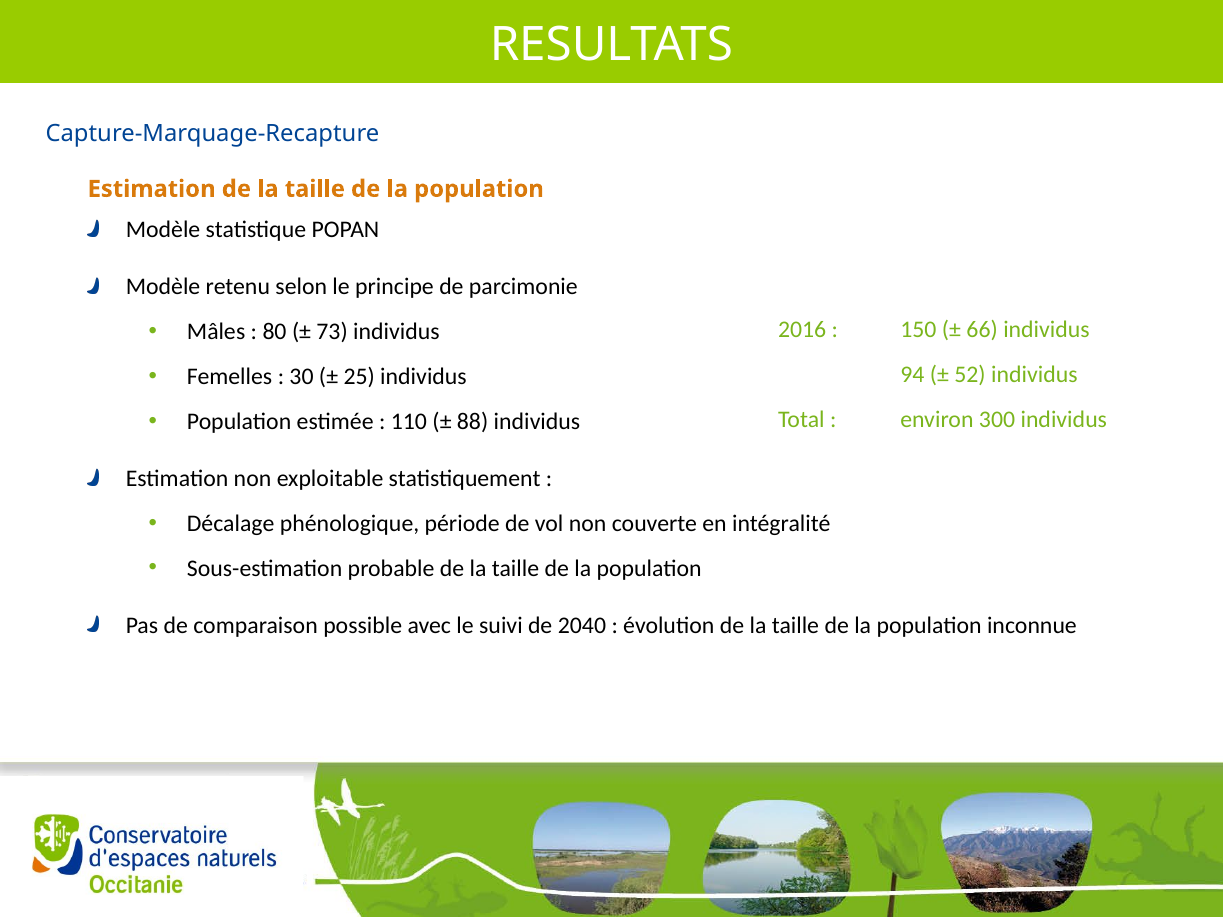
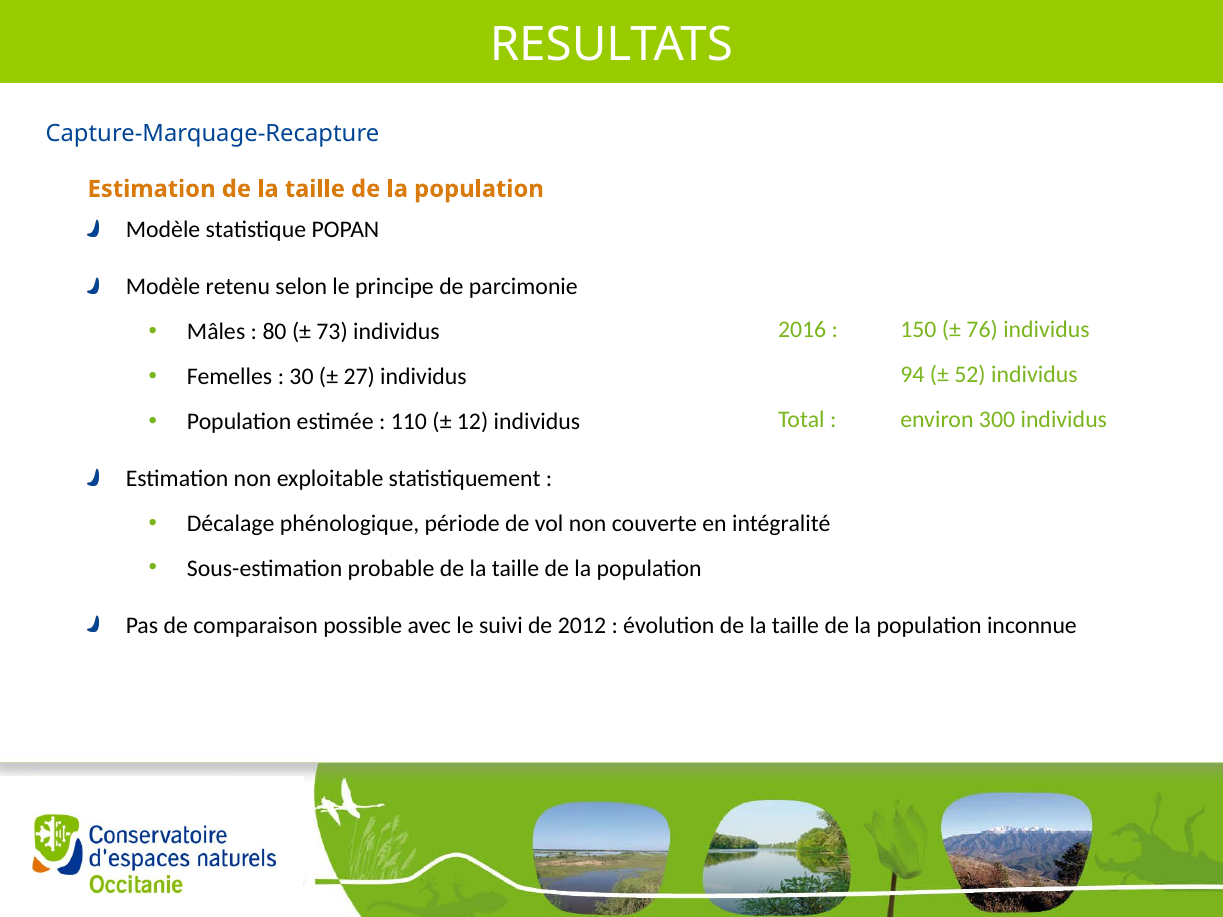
66: 66 -> 76 (982, 330)
25: 25 -> 27 (359, 377)
88: 88 -> 12 (473, 422)
2040: 2040 -> 2012 (582, 626)
